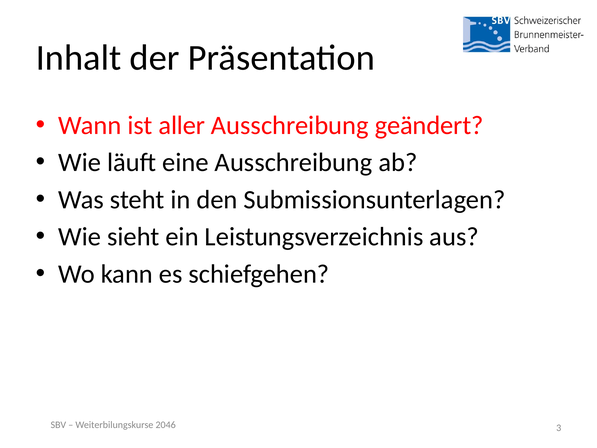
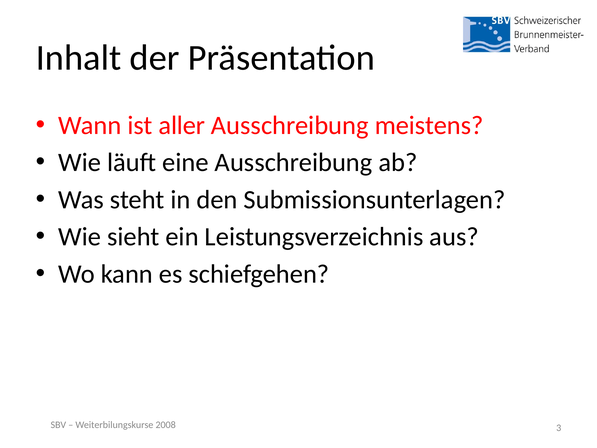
geändert: geändert -> meistens (429, 125)
2046: 2046 -> 2008 (166, 425)
